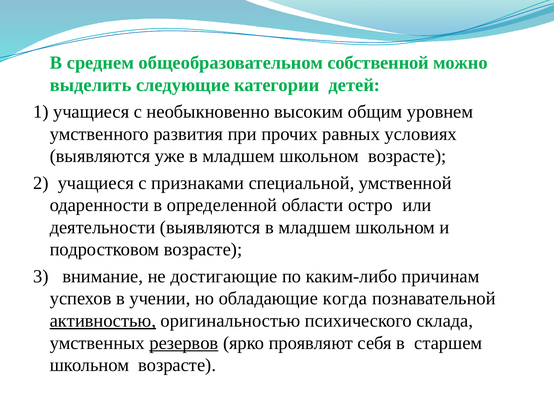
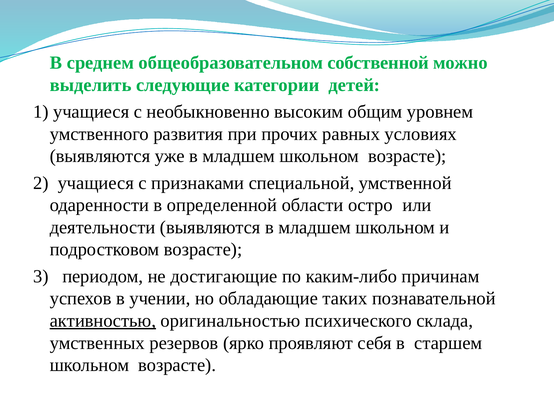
внимание: внимание -> периодом (103, 276)
когда: когда -> таких (345, 298)
резервов underline: present -> none (184, 343)
